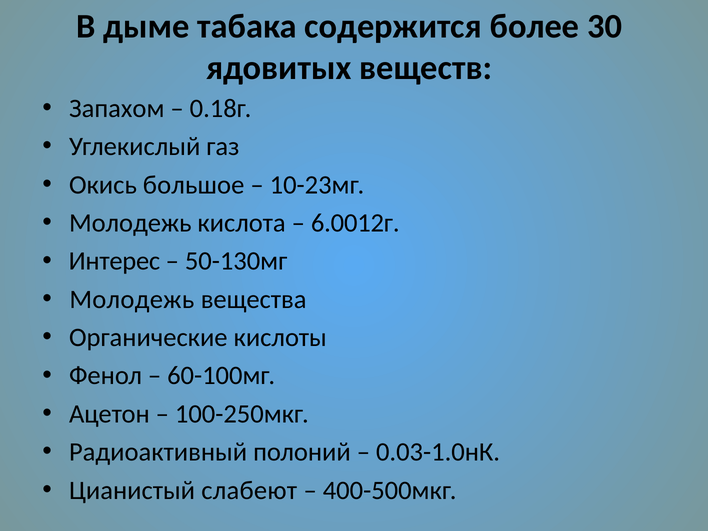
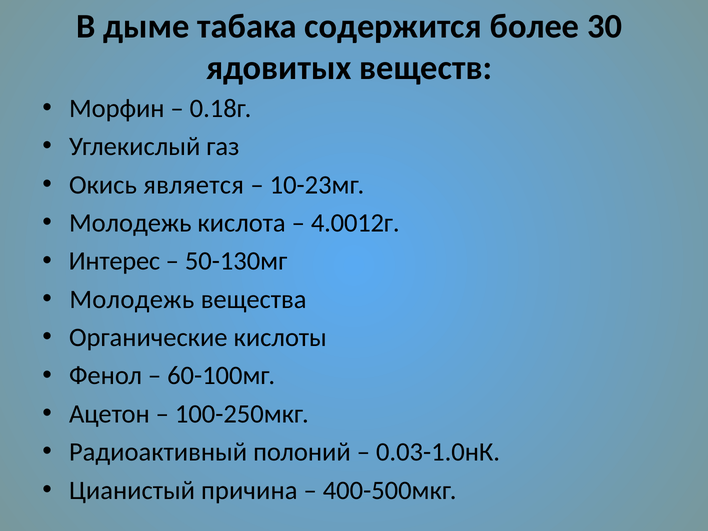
Запахом: Запахом -> Морфин (117, 108)
большое: большое -> является (194, 185)
6.0012г: 6.0012г -> 4.0012г (355, 223)
слабеют: слабеют -> причина (249, 490)
